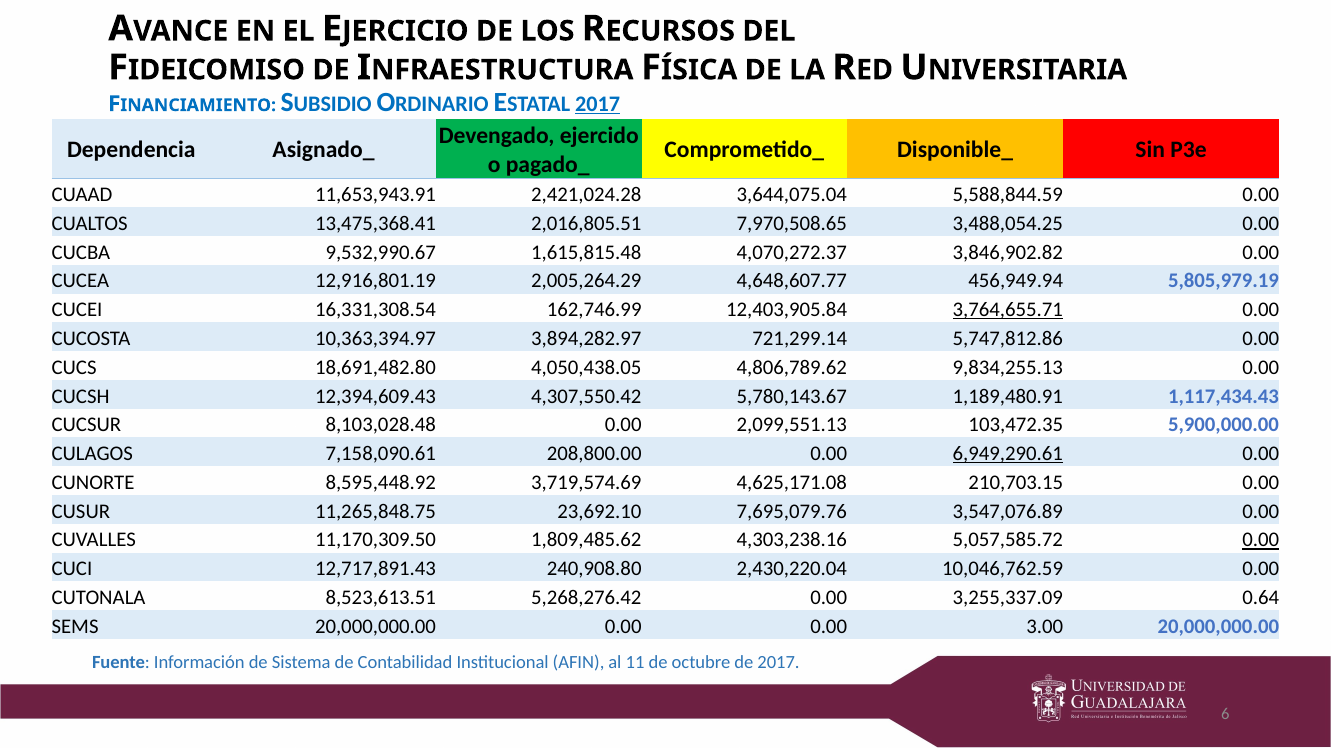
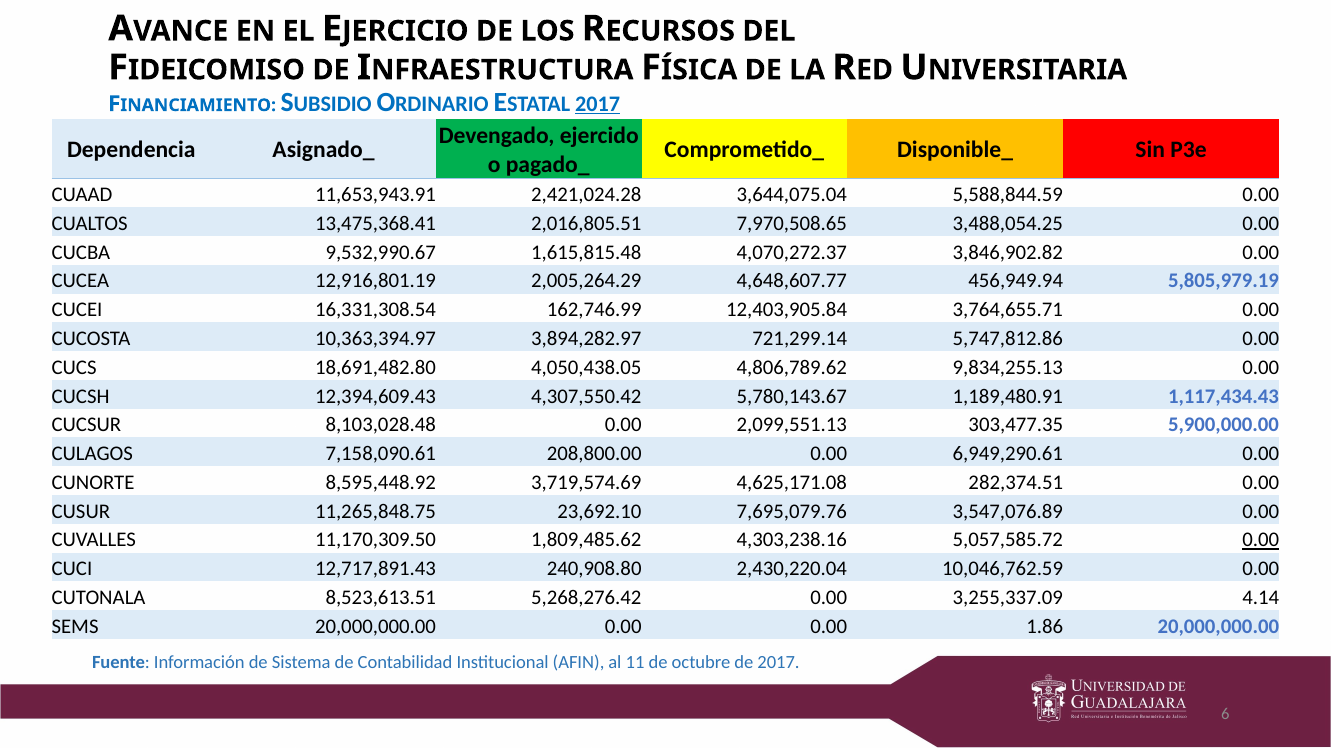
3,764,655.71 underline: present -> none (1008, 310)
103,472.35: 103,472.35 -> 303,477.35 (1016, 425)
6,949,290.61 underline: present -> none (1008, 454)
210,703.15: 210,703.15 -> 282,374.51 (1016, 483)
0.64: 0.64 -> 4.14 (1261, 598)
3.00: 3.00 -> 1.86 (1045, 627)
